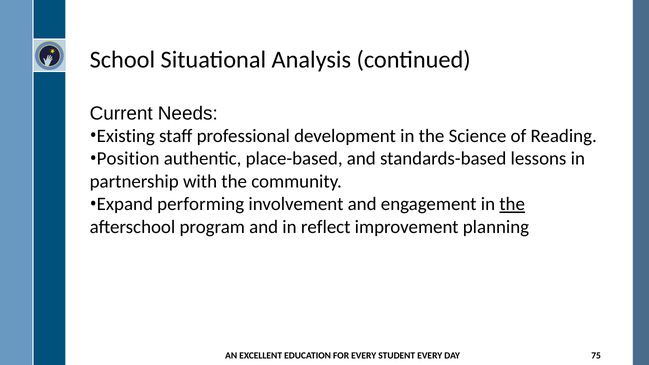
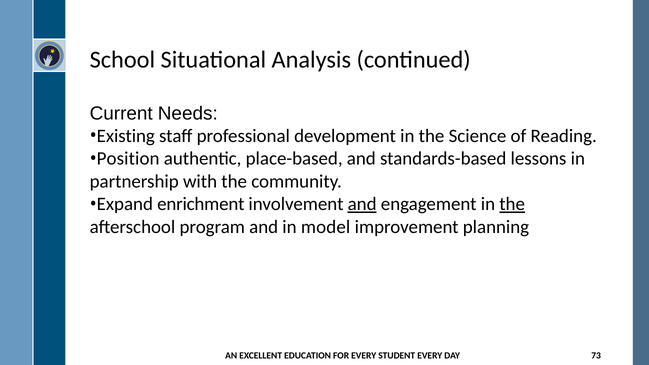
performing: performing -> enrichment (201, 204)
and underline: none -> present (362, 204)
reflect: reflect -> model (326, 227)
75: 75 -> 73 (596, 356)
